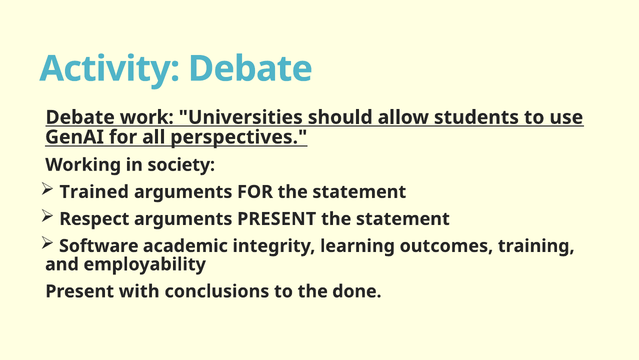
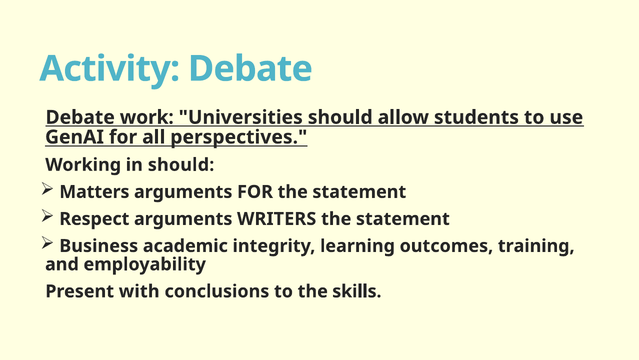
in society: society -> should (181, 165)
Trained: Trained -> Matters (94, 192)
arguments PRESENT: PRESENT -> WRITERS (277, 219)
Software: Software -> Business (99, 246)
done: done -> skills (357, 291)
